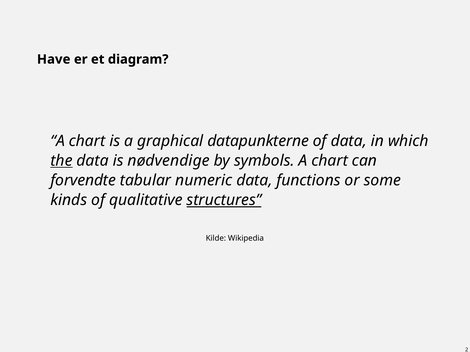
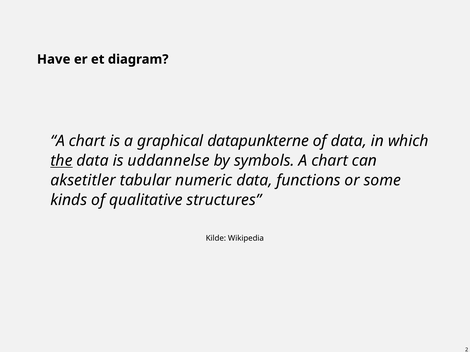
nødvendige: nødvendige -> uddannelse (169, 161)
forvendte: forvendte -> aksetitler (83, 181)
structures underline: present -> none (224, 200)
